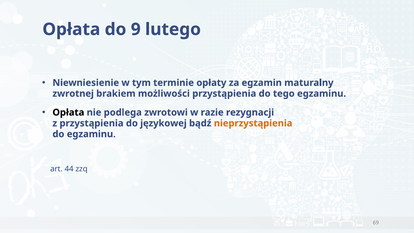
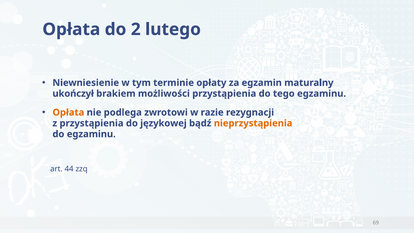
9: 9 -> 2 (136, 29)
zwrotnej: zwrotnej -> ukończył (73, 94)
Opłata colour: black -> orange (68, 112)
